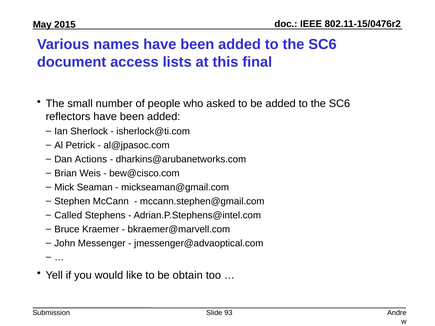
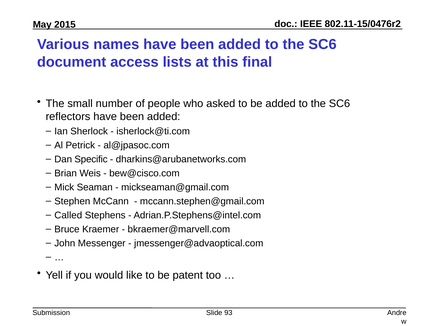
Actions: Actions -> Specific (91, 159)
obtain: obtain -> patent (188, 275)
